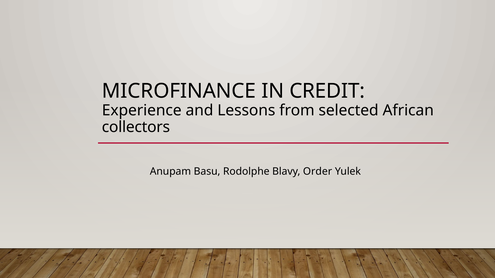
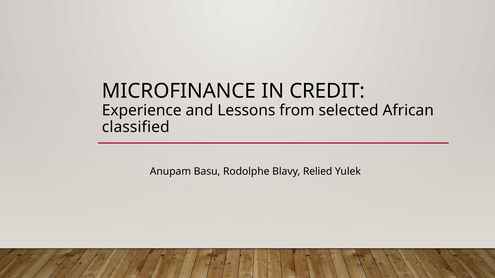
collectors: collectors -> classified (136, 127)
Order: Order -> Relied (318, 172)
